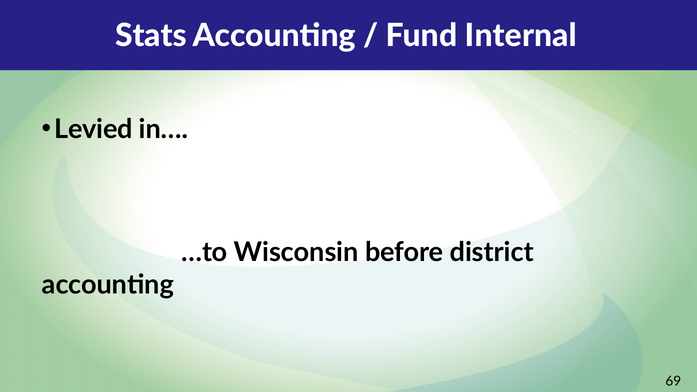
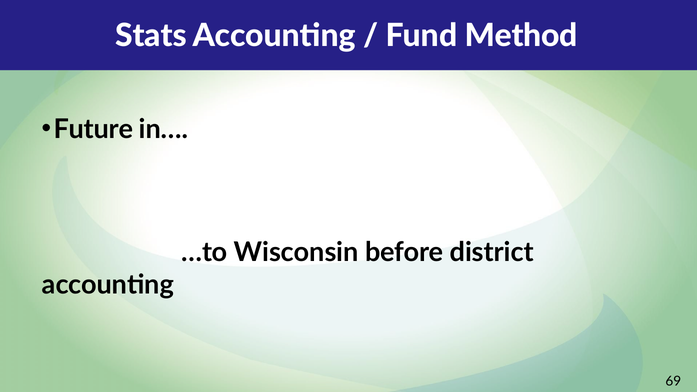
Internal: Internal -> Method (521, 36)
Levied: Levied -> Future (93, 129)
